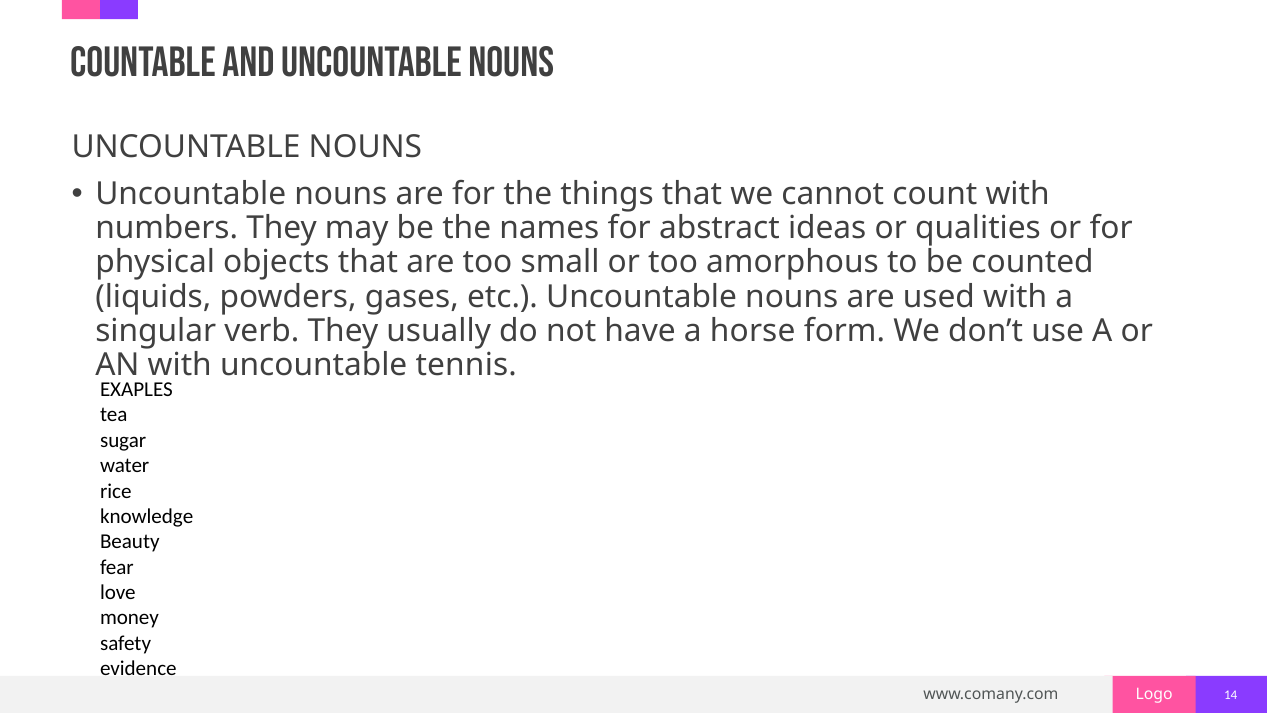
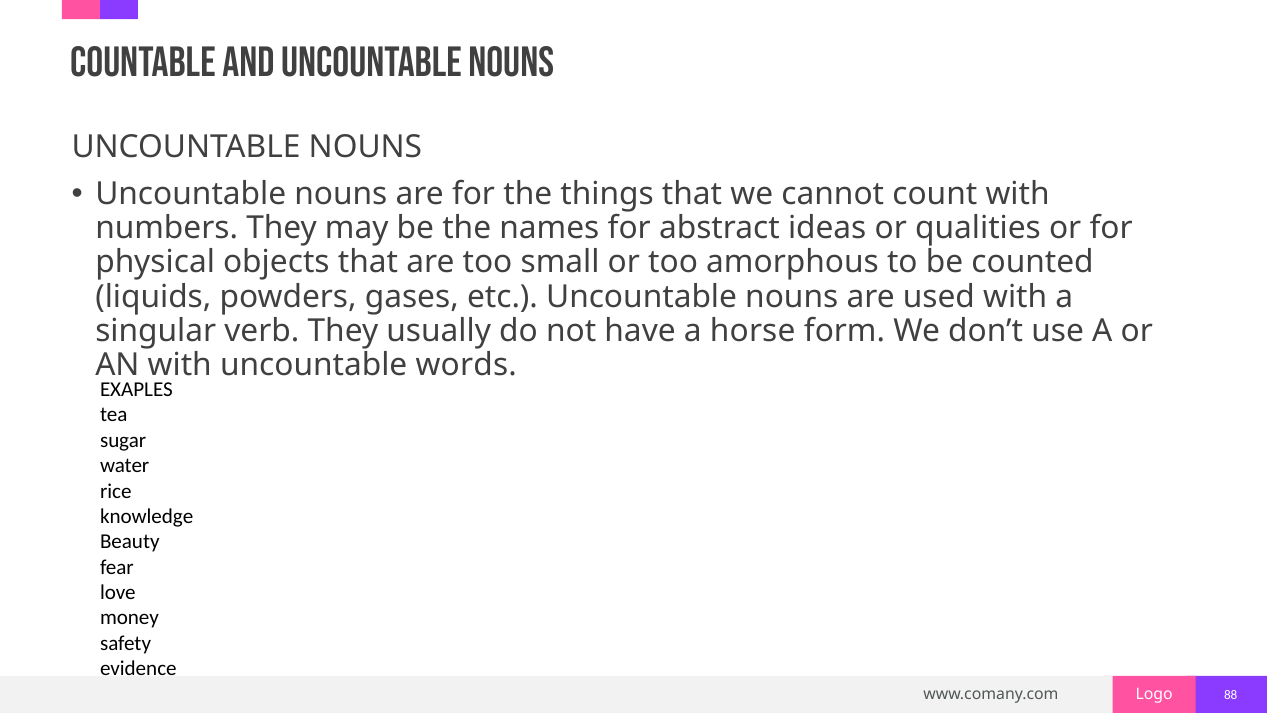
tennis: tennis -> words (466, 365)
14: 14 -> 88 (1231, 695)
